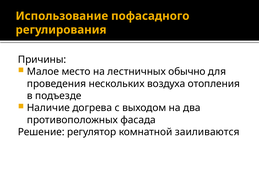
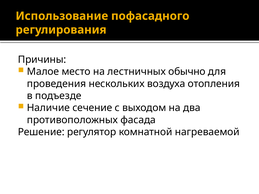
догрева: догрева -> сечение (92, 108)
заиливаются: заиливаются -> нагреваемой (207, 132)
